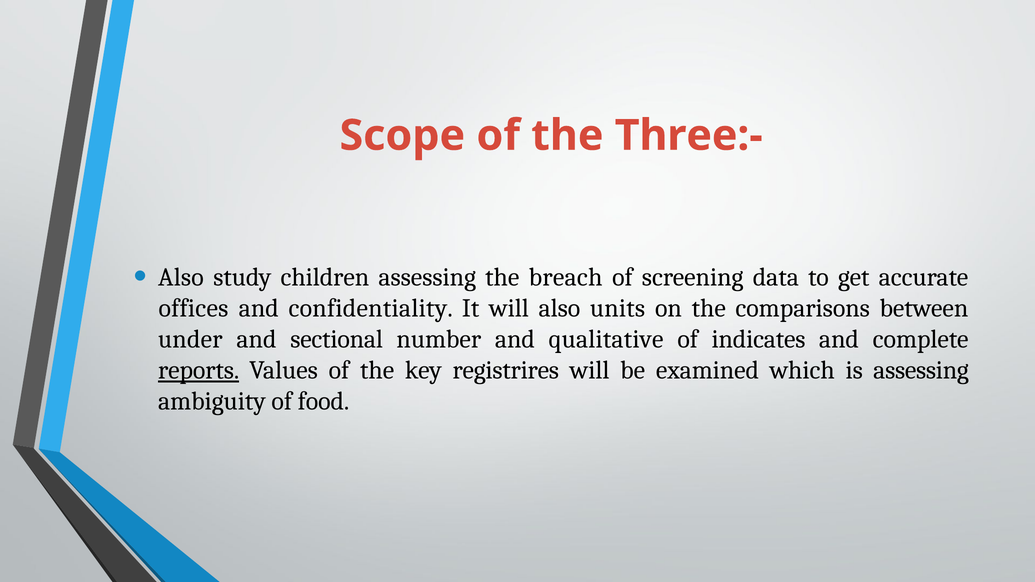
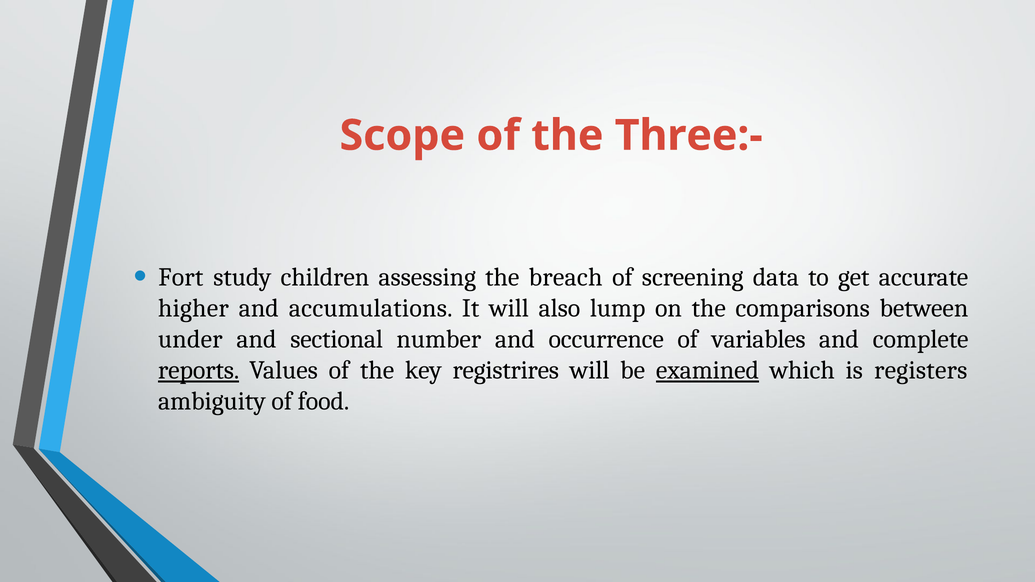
Also: Also -> Fort (181, 277)
offices: offices -> higher (193, 308)
confidentiality: confidentiality -> accumulations (371, 308)
units: units -> lump (618, 308)
qualitative: qualitative -> occurrence (606, 339)
indicates: indicates -> variables (759, 339)
examined underline: none -> present (707, 371)
is assessing: assessing -> registers (921, 371)
